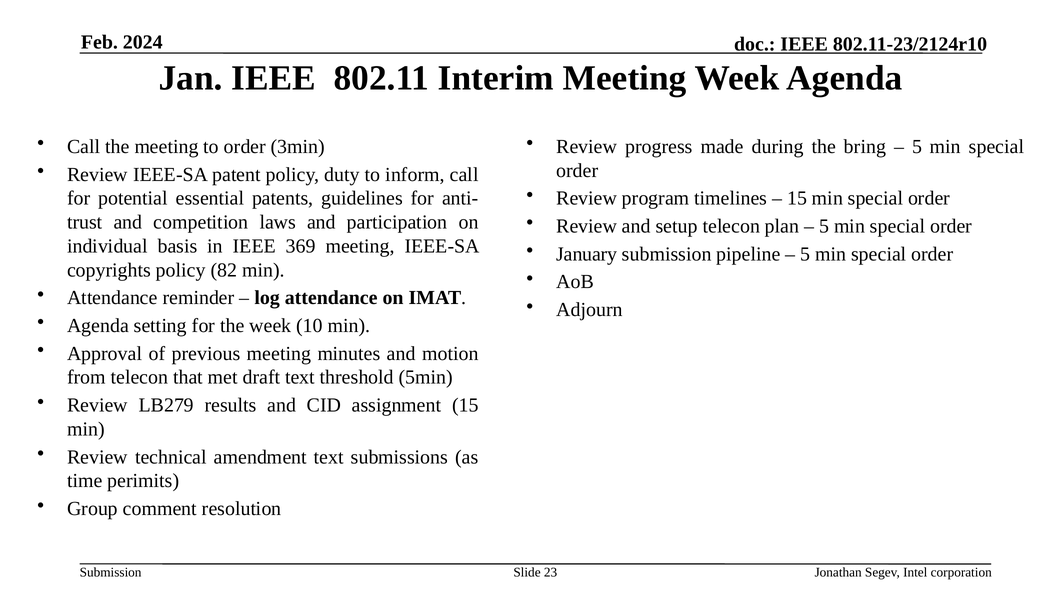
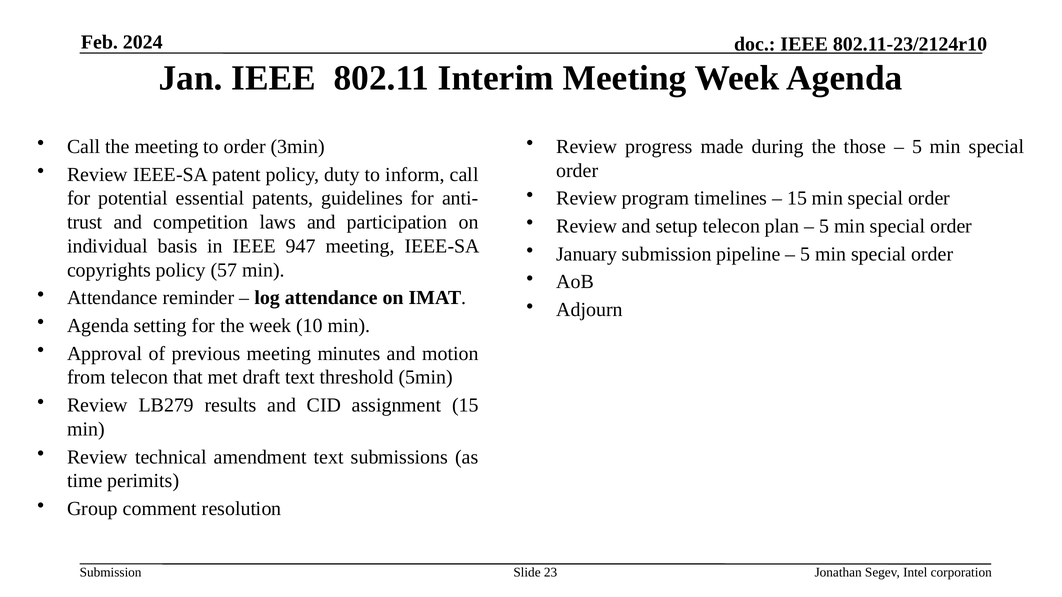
bring: bring -> those (865, 147)
369: 369 -> 947 (301, 246)
82: 82 -> 57 (224, 270)
